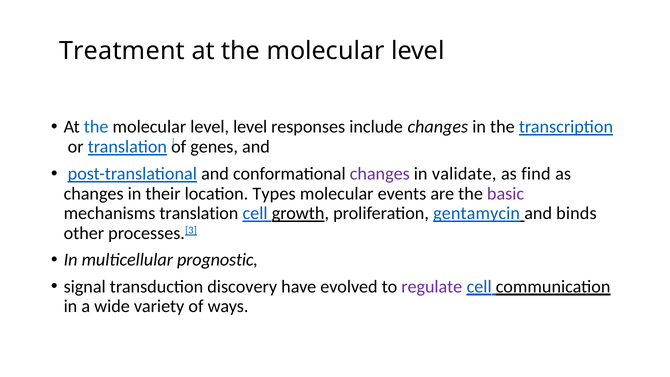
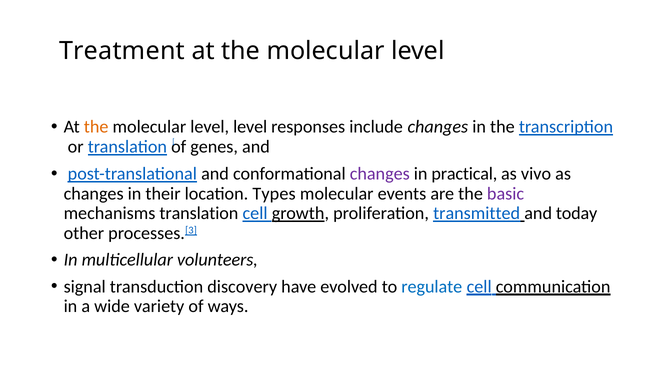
the colour: blue -> orange (96, 127)
validate: validate -> practical (464, 174)
find: find -> vivo (536, 174)
gentamycin: gentamycin -> transmitted (477, 213)
binds: binds -> today (577, 213)
prognostic: prognostic -> volunteers (217, 260)
regulate colour: purple -> blue (432, 287)
